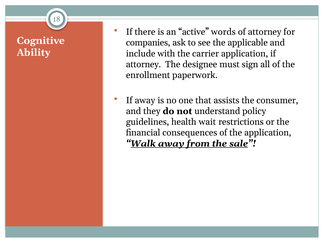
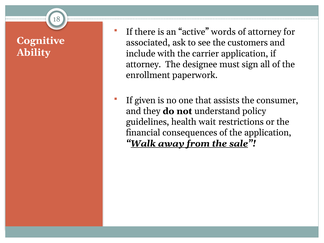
companies: companies -> associated (148, 43)
applicable: applicable -> customers (248, 43)
If away: away -> given (145, 100)
